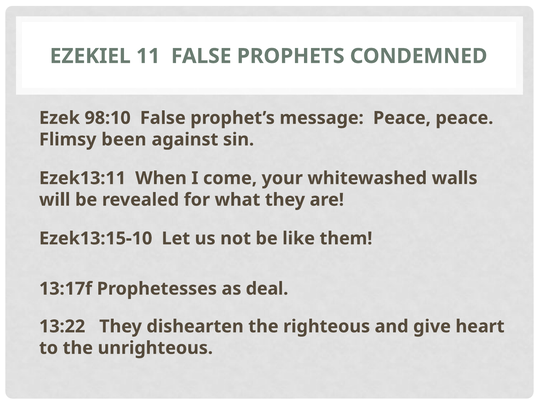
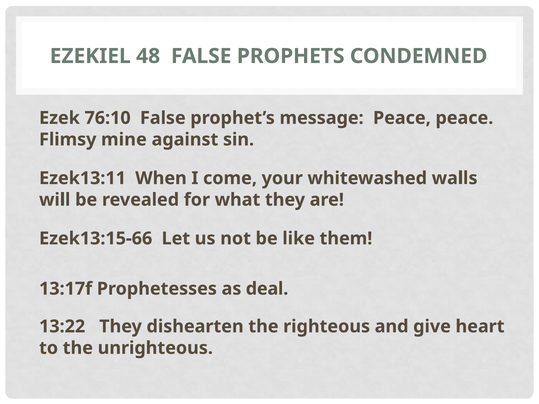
11: 11 -> 48 (148, 56)
98:10: 98:10 -> 76:10 (108, 118)
been: been -> mine (124, 140)
Ezek13:15-10: Ezek13:15-10 -> Ezek13:15-66 (96, 239)
